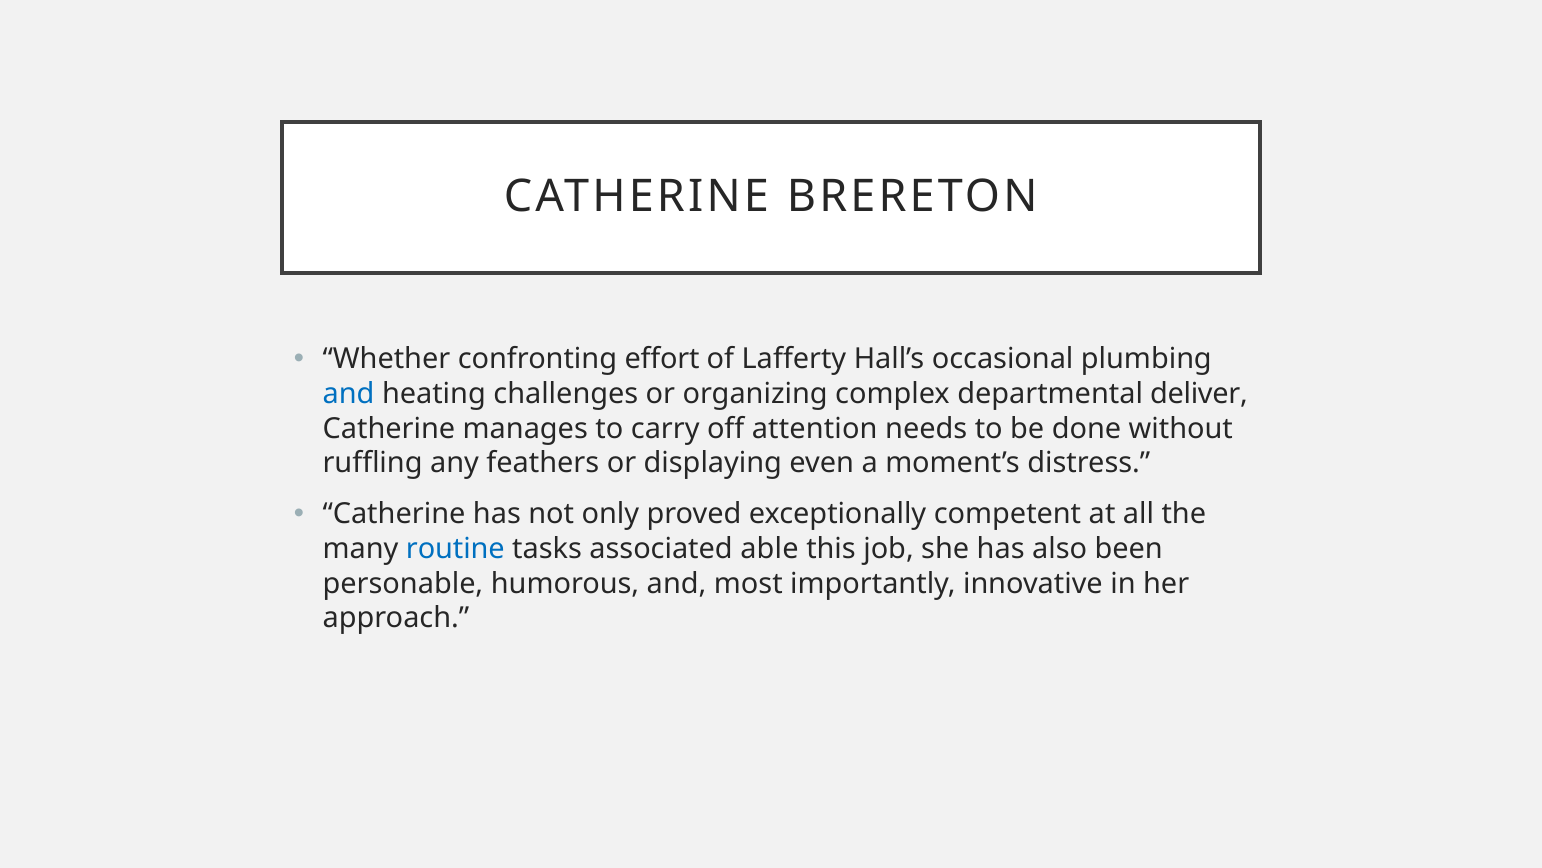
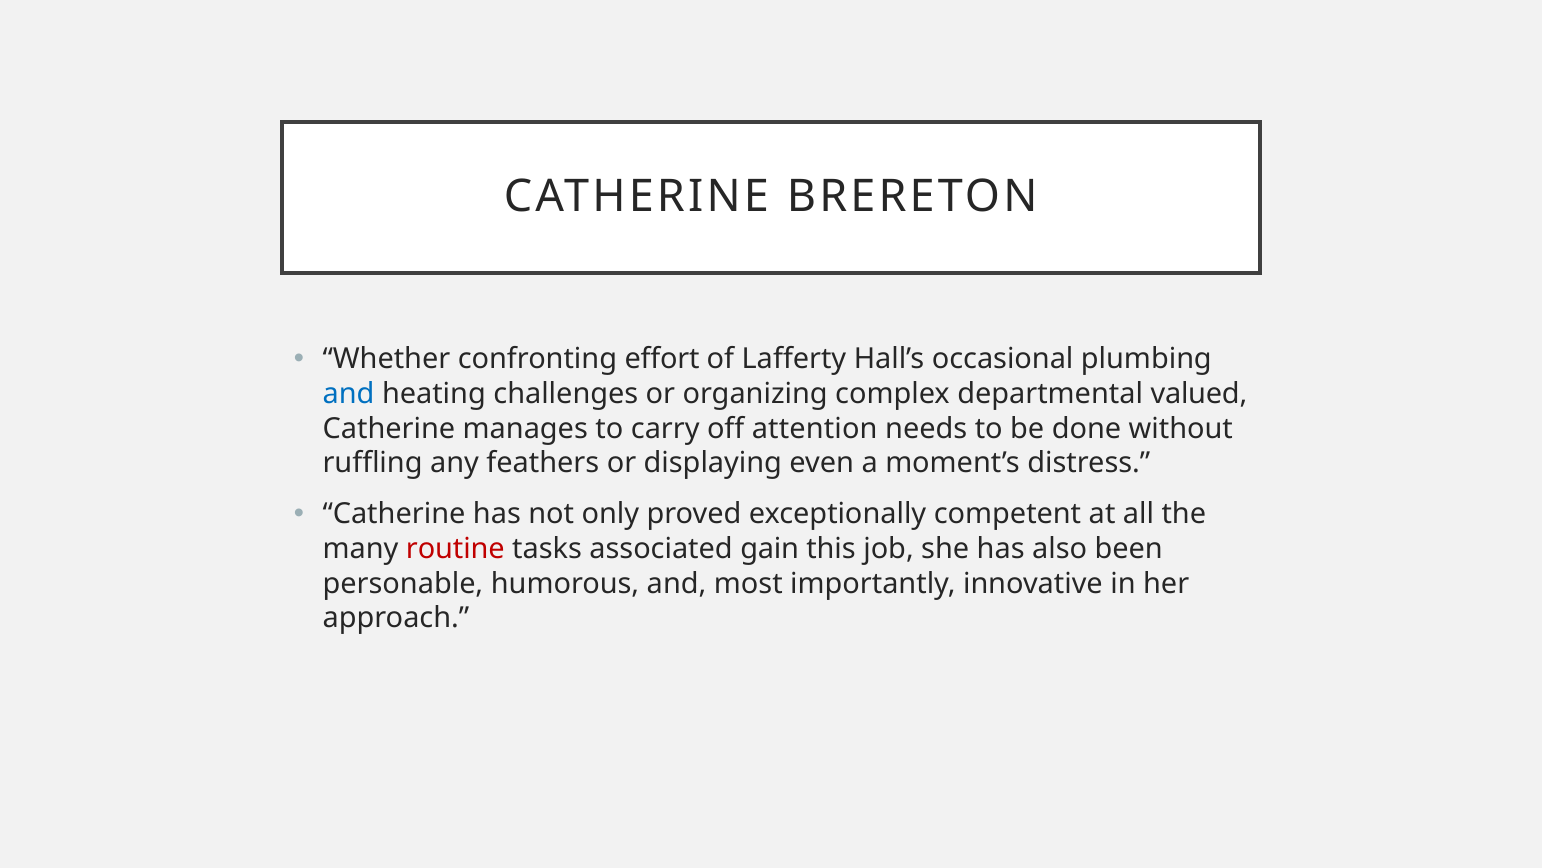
deliver: deliver -> valued (1199, 394)
routine colour: blue -> red (455, 548)
able: able -> gain (770, 548)
